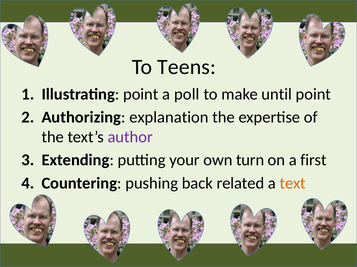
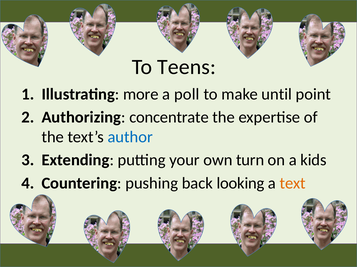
Illustrating point: point -> more (141, 94)
explanation: explanation -> concentrate (169, 118)
author colour: purple -> blue (130, 137)
first: first -> kids (313, 160)
related: related -> looking (240, 184)
